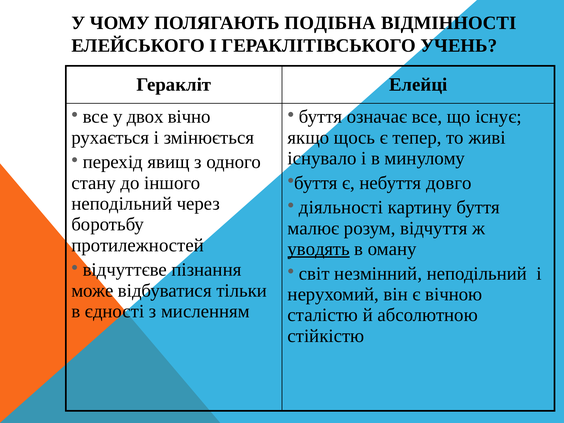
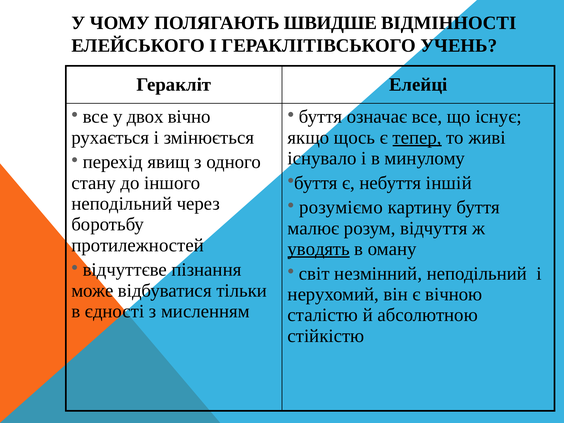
ПОДІБНА: ПОДІБНА -> ШВИДШЕ (330, 23)
тепер underline: none -> present (417, 138)
довго: довго -> іншій (449, 183)
діяльності: діяльності -> розуміємо (341, 207)
